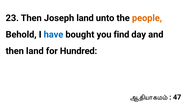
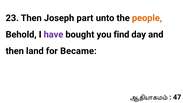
Joseph land: land -> part (85, 18)
have colour: blue -> purple (53, 34)
Hundred: Hundred -> Became (78, 51)
